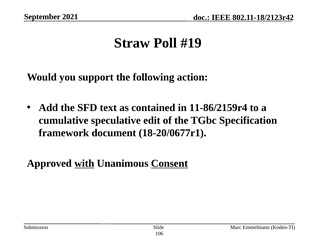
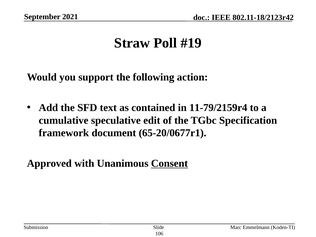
11-86/2159r4: 11-86/2159r4 -> 11-79/2159r4 (218, 108)
18-20/0677r1: 18-20/0677r1 -> 65-20/0677r1 (173, 133)
with underline: present -> none (84, 164)
